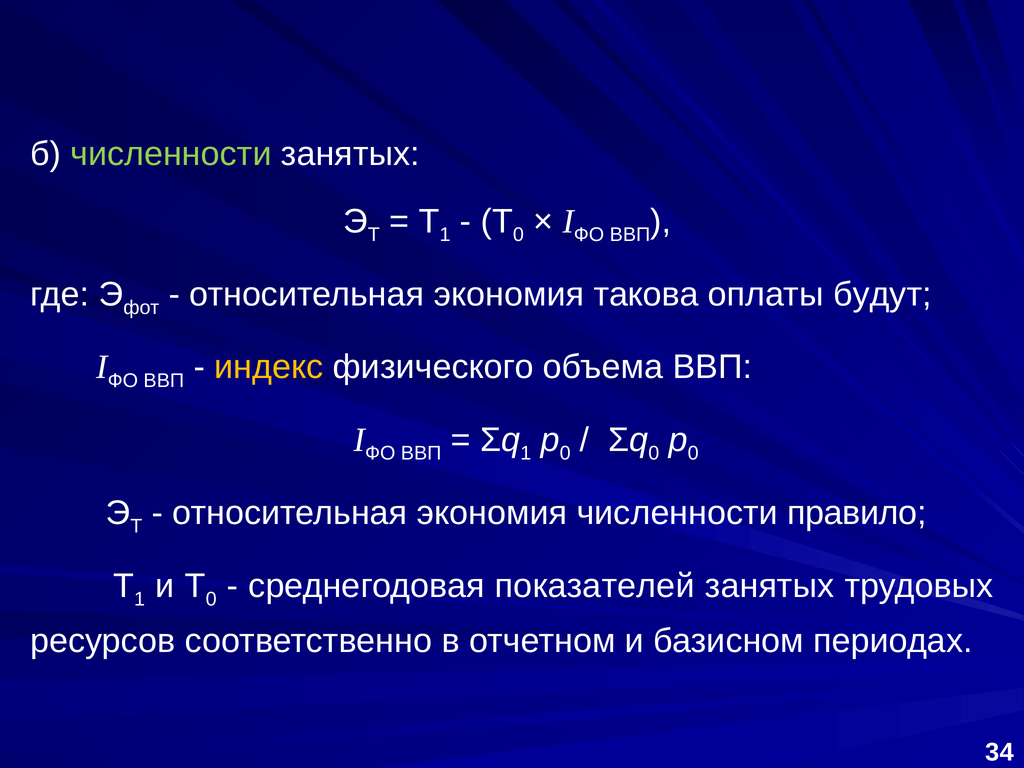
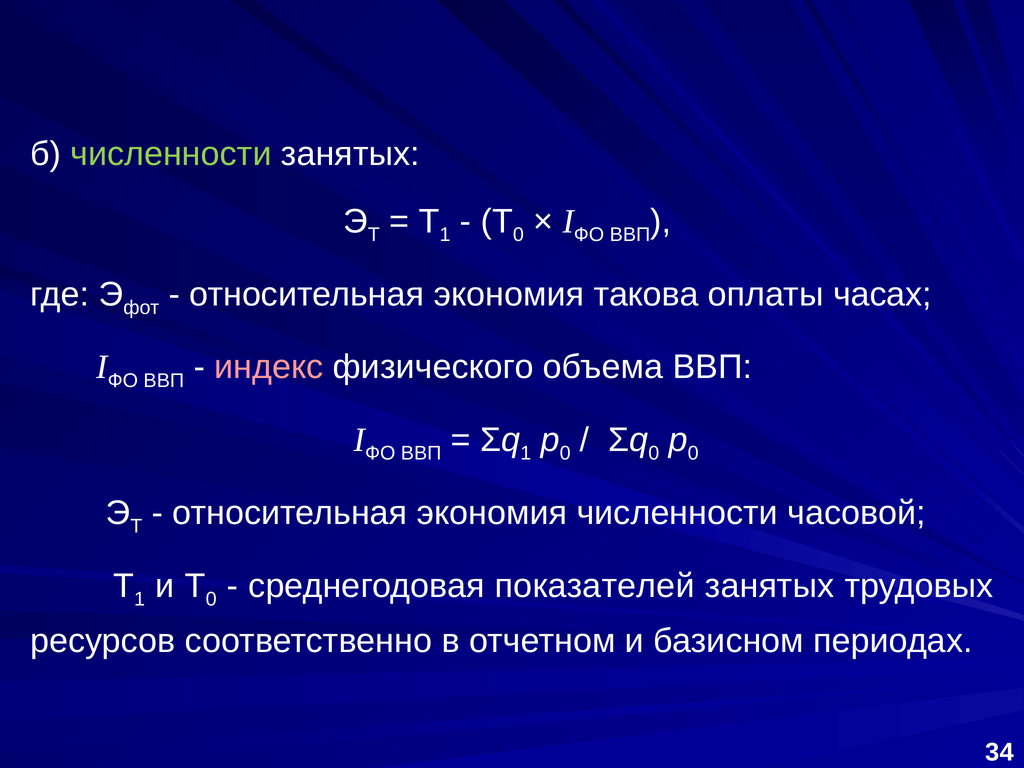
будут: будут -> часах (882, 294)
индекс colour: yellow -> pink (269, 367)
правило: правило -> часовой (857, 513)
